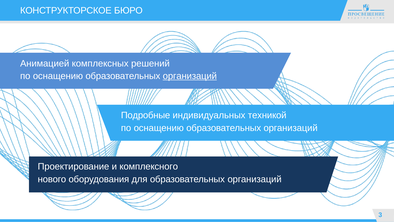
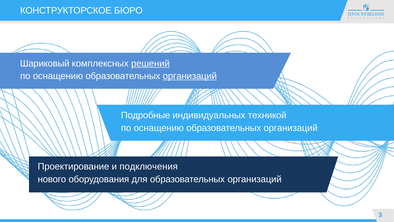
Анимацией: Анимацией -> Шариковый (45, 63)
решений underline: none -> present (150, 63)
комплексного: комплексного -> подключения (149, 167)
